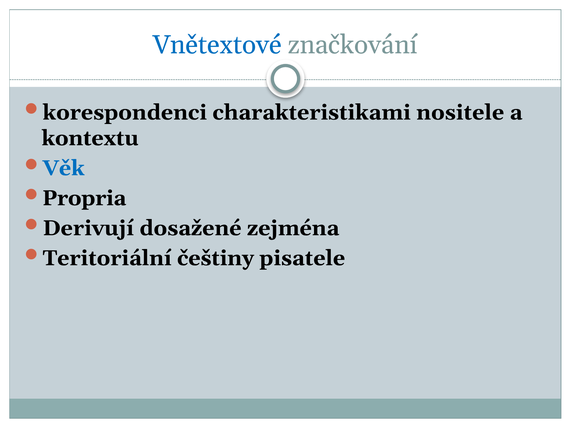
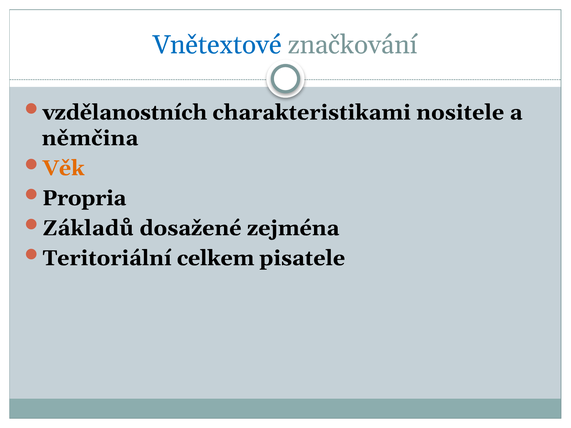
korespondenci: korespondenci -> vzdělanostních (125, 113)
kontextu: kontextu -> němčina (90, 138)
Věk colour: blue -> orange (64, 168)
Derivují: Derivují -> Základů (88, 228)
češtiny: češtiny -> celkem (216, 258)
